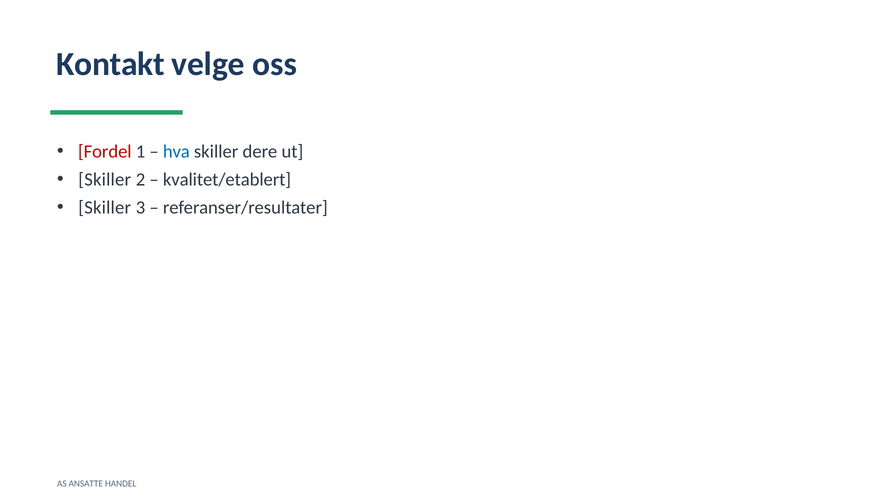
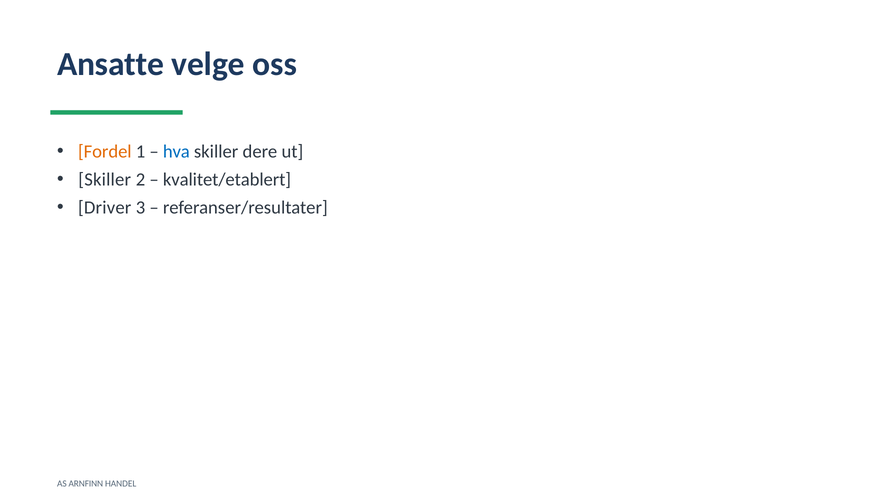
Kontakt: Kontakt -> Ansatte (111, 64)
Fordel colour: red -> orange (105, 152)
Skiller: Skiller -> Driver (105, 208)
ANSATTE: ANSATTE -> ARNFINN (86, 484)
